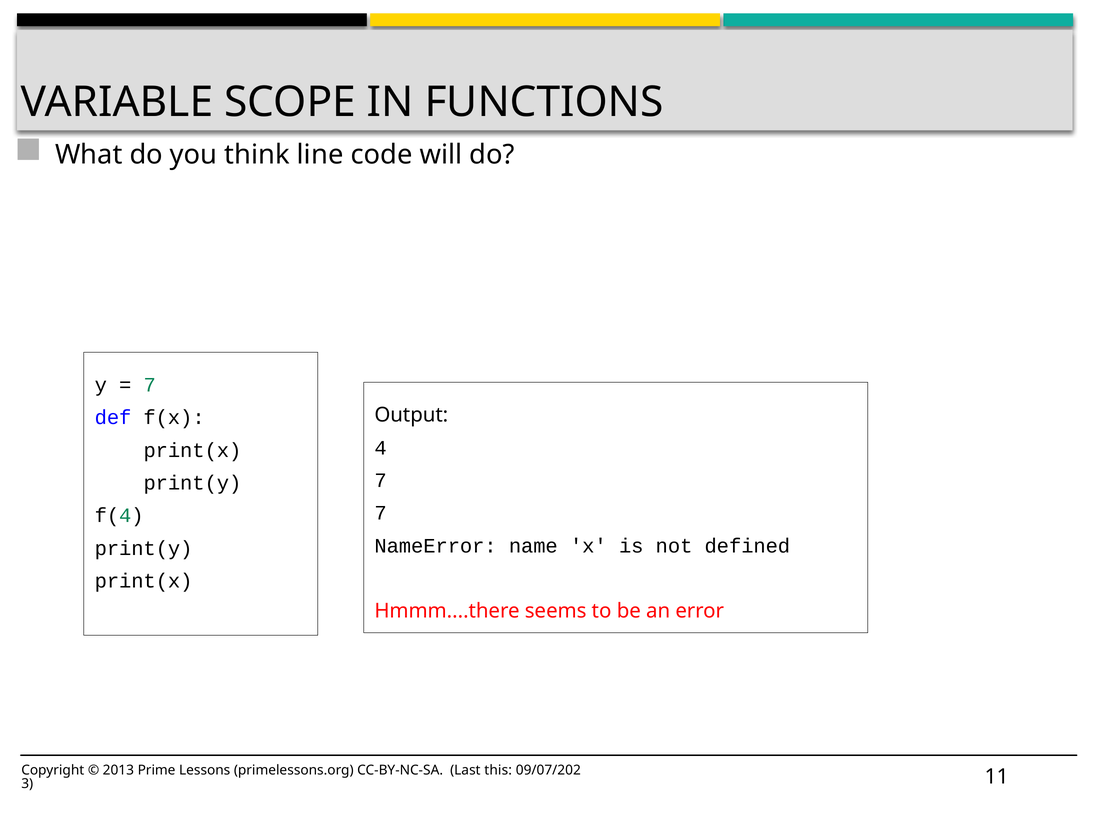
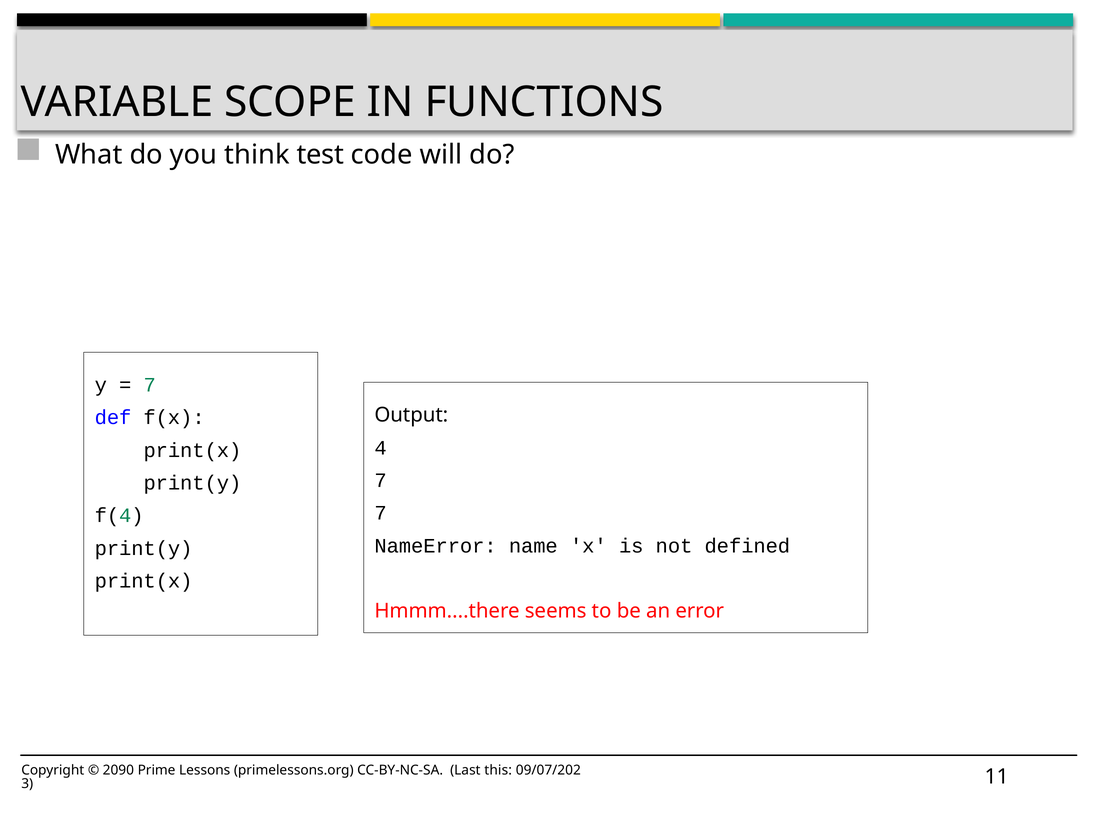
line: line -> test (320, 155)
2013: 2013 -> 2090 (118, 770)
